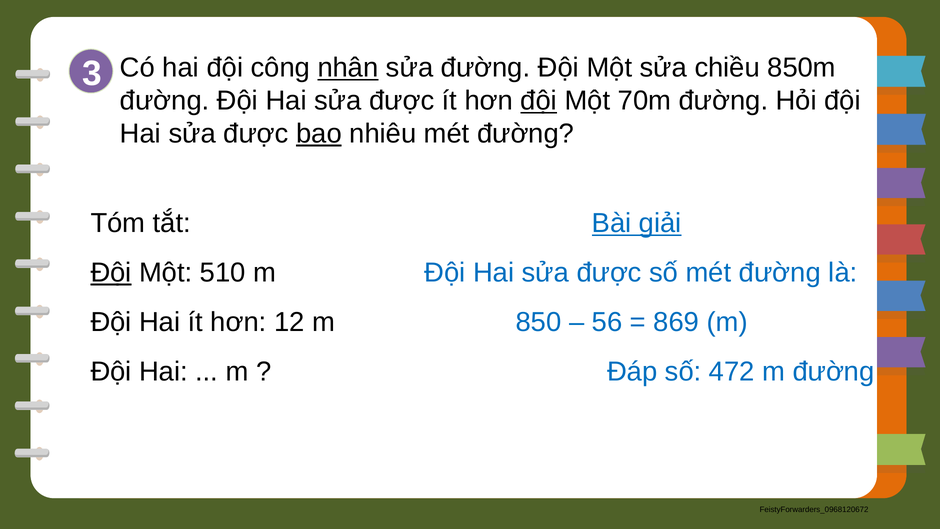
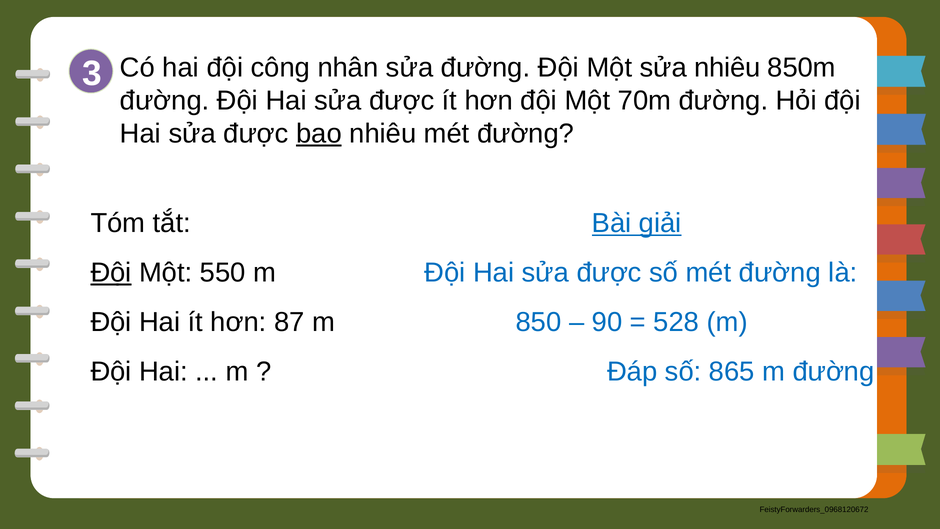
nhân underline: present -> none (348, 68)
sửa chiều: chiều -> nhiêu (727, 68)
đội underline: present -> none (539, 101)
510: 510 -> 550 (223, 273)
12: 12 -> 87 (289, 322)
56: 56 -> 90 (607, 322)
869: 869 -> 528 (676, 322)
472: 472 -> 865 (732, 371)
